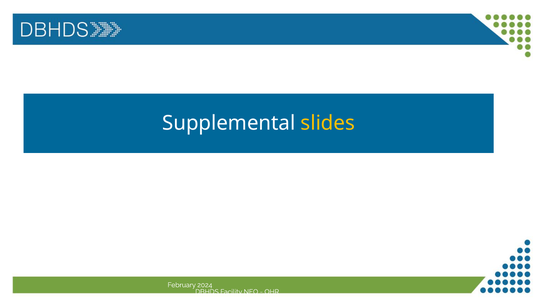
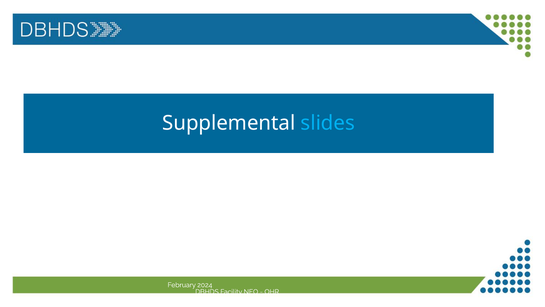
slides colour: yellow -> light blue (328, 123)
